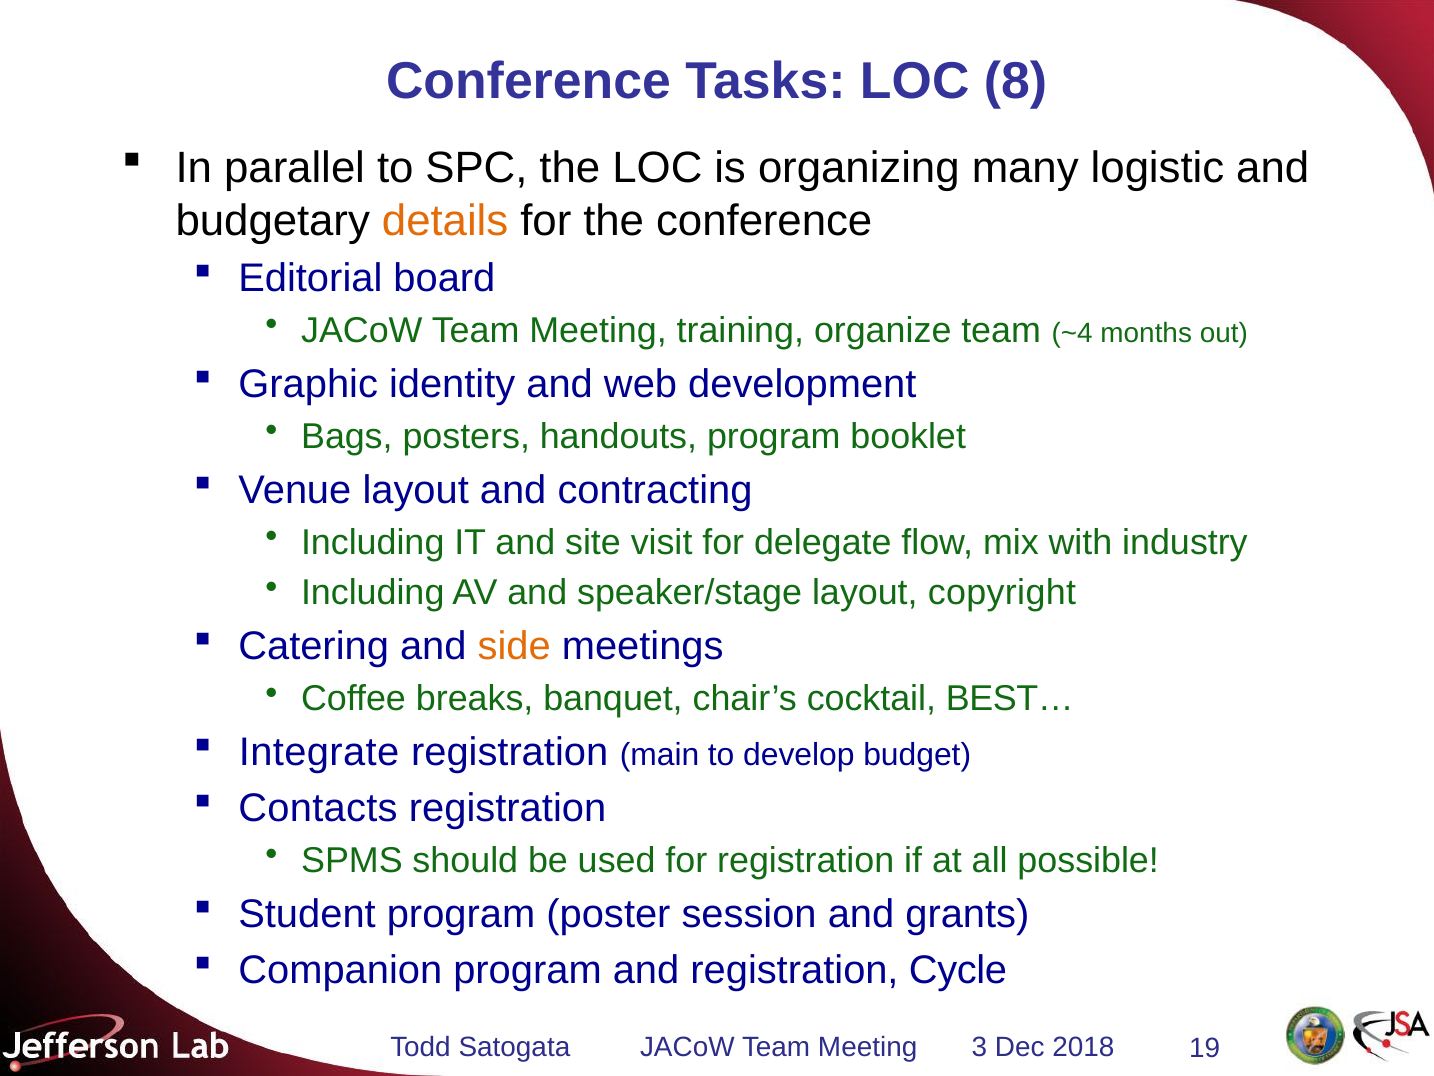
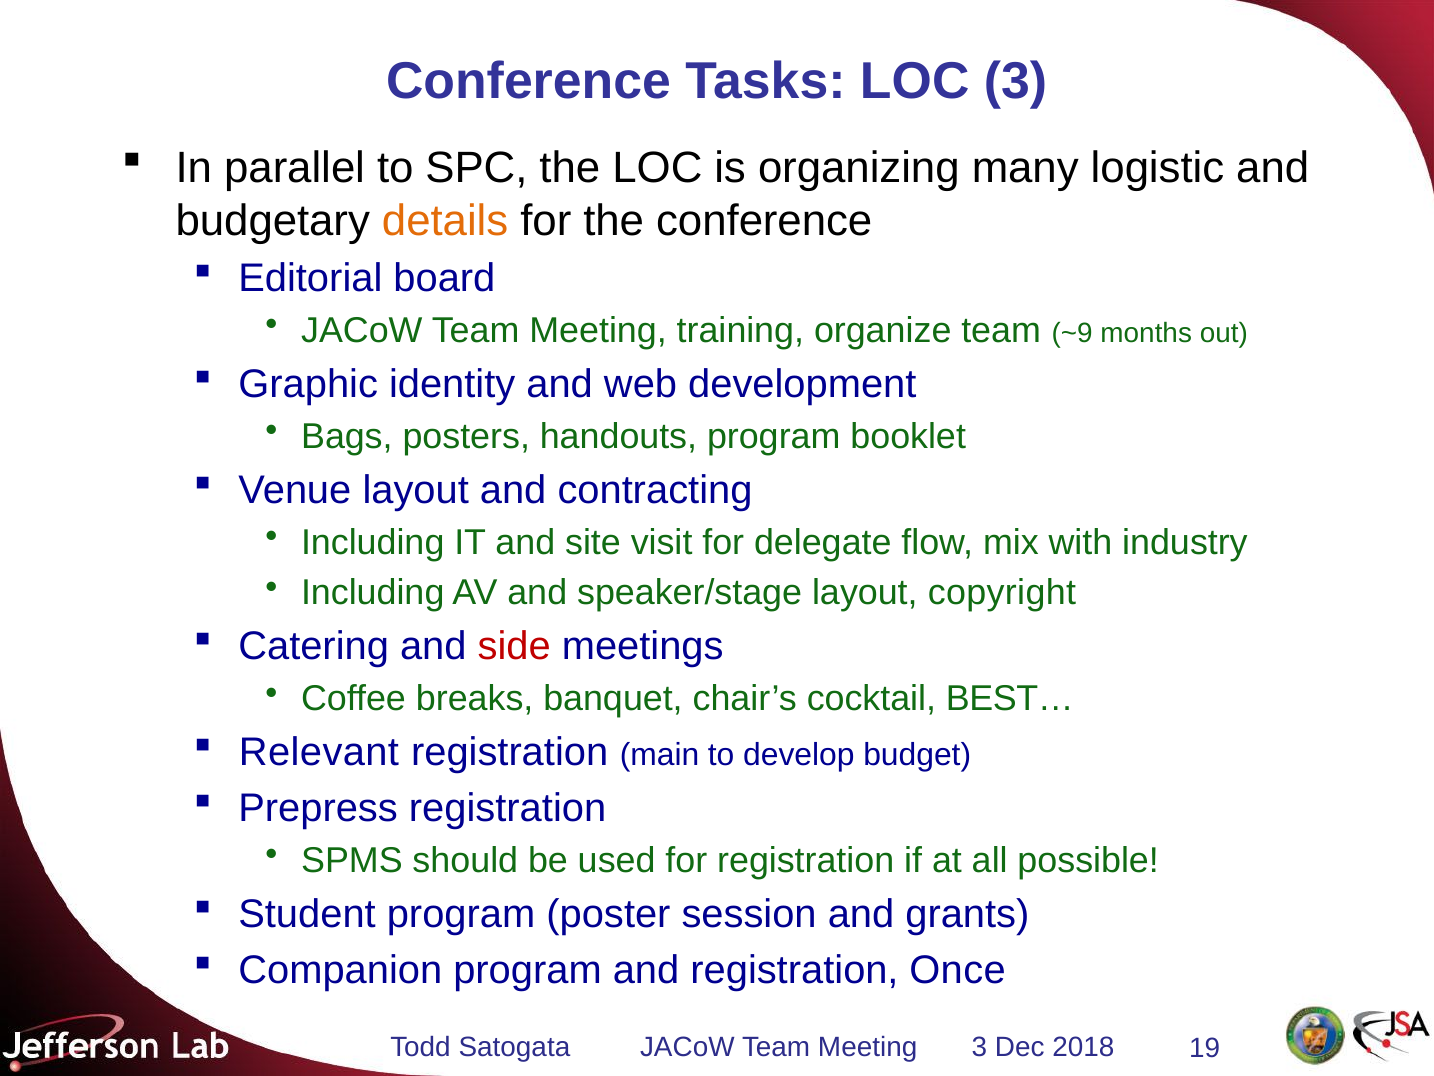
LOC 8: 8 -> 3 (1015, 81)
~4: ~4 -> ~9 (1072, 333)
side colour: orange -> red (514, 646)
Integrate: Integrate -> Relevant (319, 752)
Contacts: Contacts -> Prepress (318, 808)
Cycle: Cycle -> Once (958, 970)
